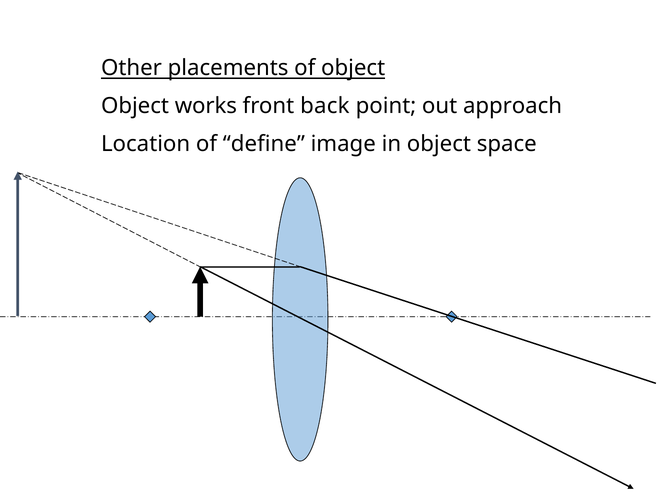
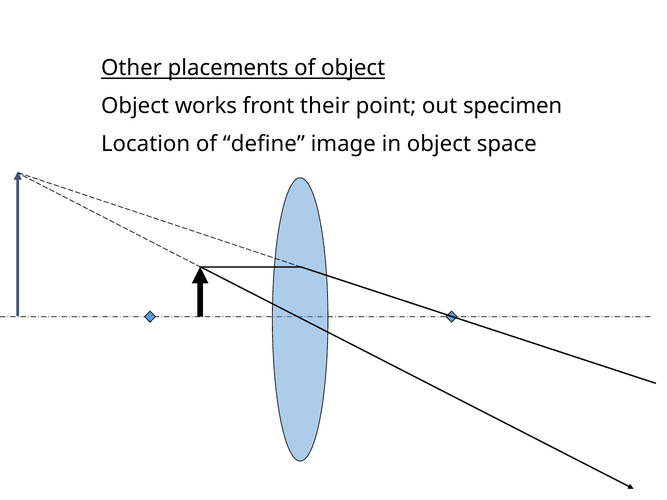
back: back -> their (325, 106)
approach: approach -> specimen (513, 106)
